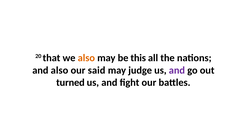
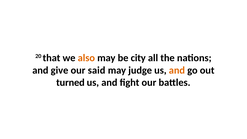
this: this -> city (138, 58)
and also: also -> give (60, 70)
and colour: purple -> orange (177, 70)
